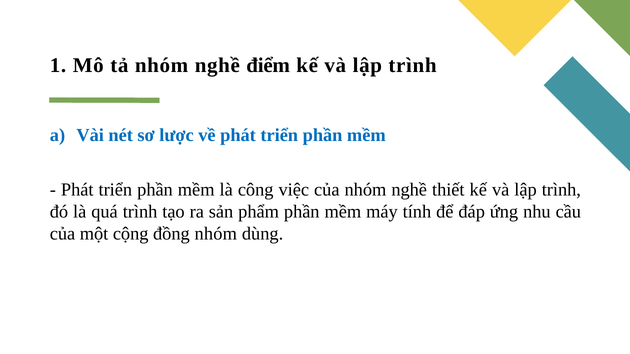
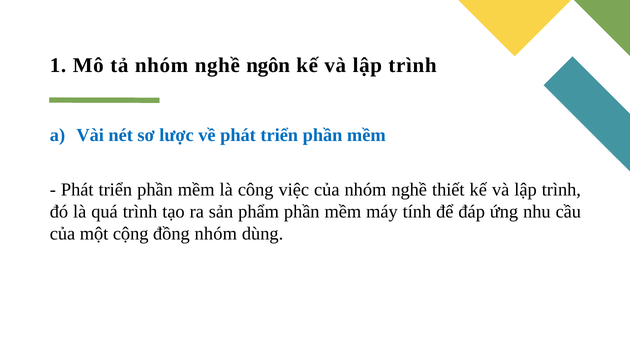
điểm: điểm -> ngôn (268, 66)
